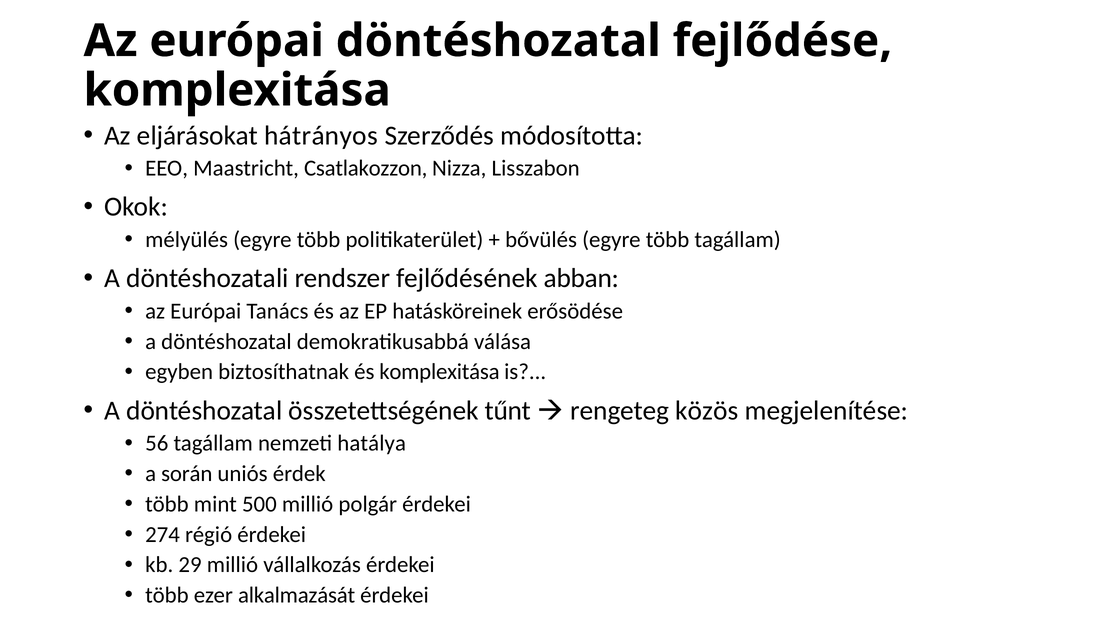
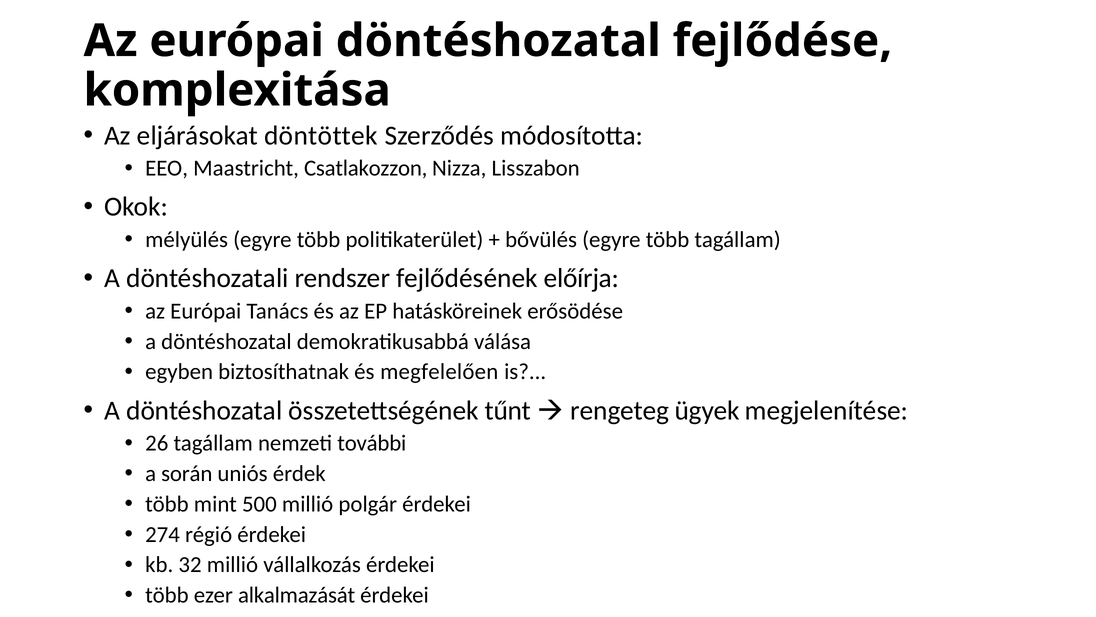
hátrányos: hátrányos -> döntöttek (321, 135)
abban: abban -> előírja (581, 278)
és komplexitása: komplexitása -> megfelelően (439, 372)
közös: közös -> ügyek (707, 410)
56: 56 -> 26 (157, 443)
hatálya: hatálya -> további (372, 443)
29: 29 -> 32 (190, 564)
